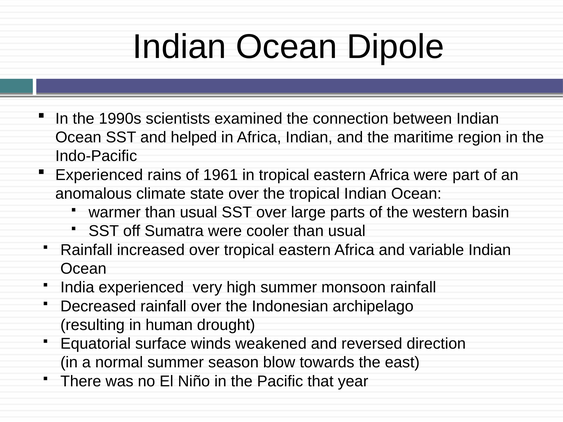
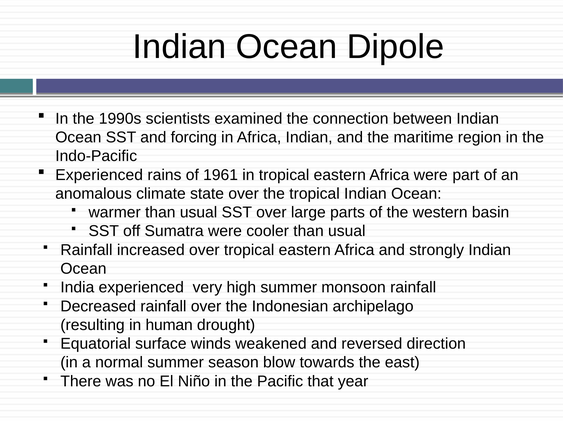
helped: helped -> forcing (194, 137)
variable: variable -> strongly (437, 250)
